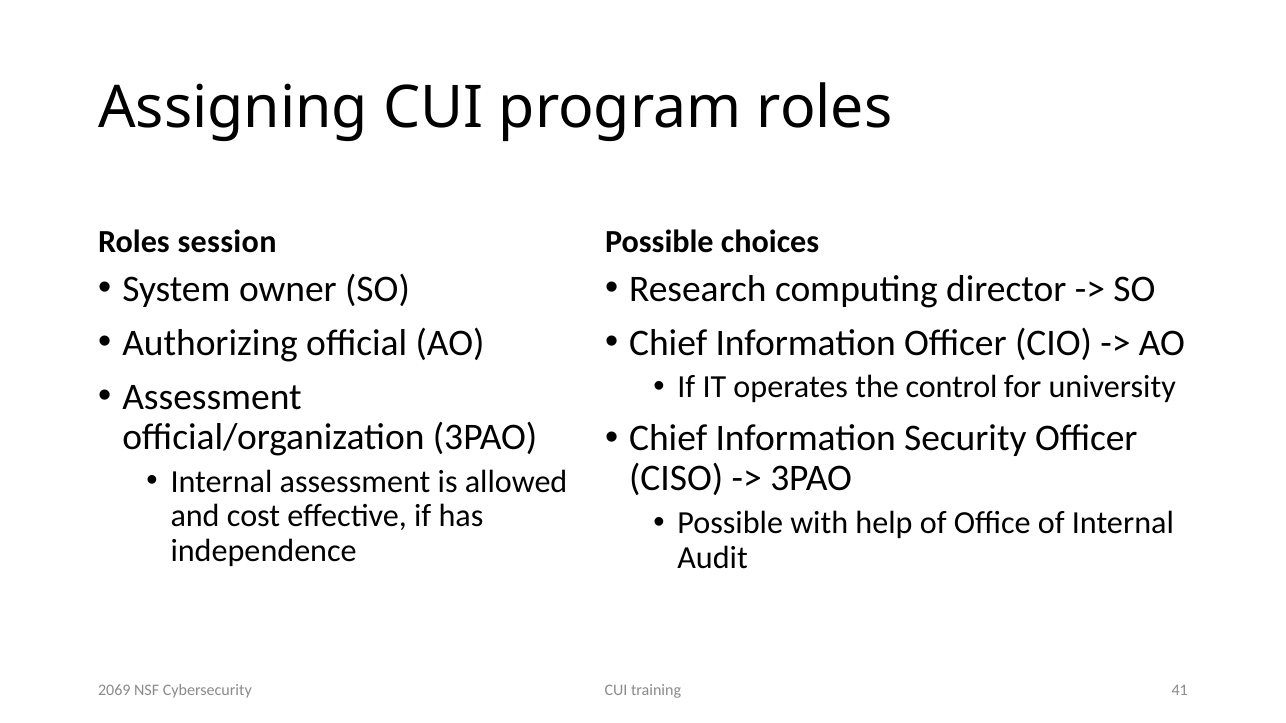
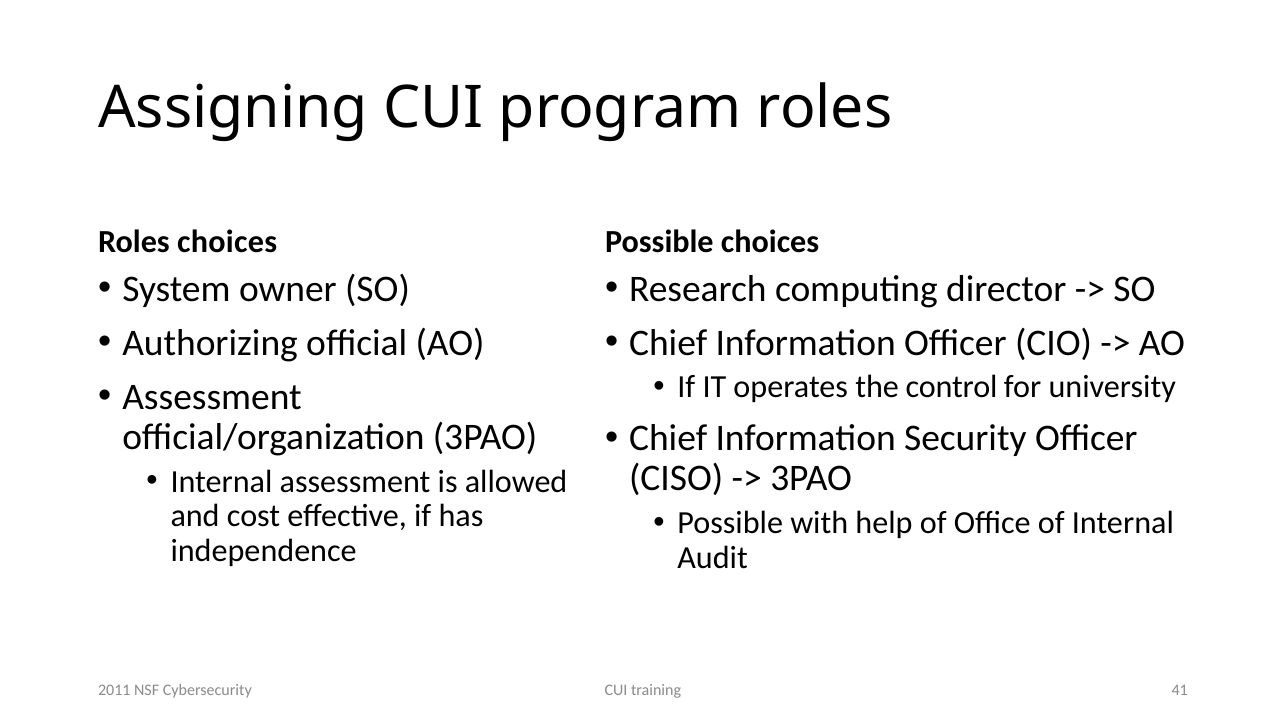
Roles session: session -> choices (227, 242)
2069: 2069 -> 2011 (114, 691)
